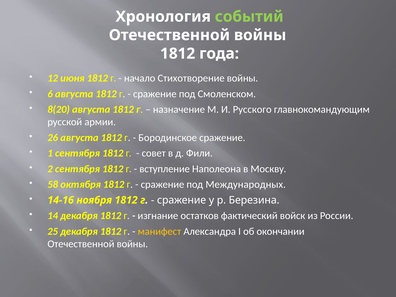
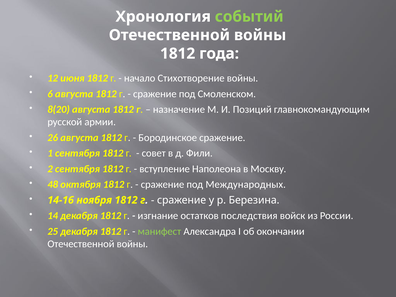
Русского: Русского -> Позиций (252, 109)
58: 58 -> 48 (53, 185)
фактический: фактический -> последствия (249, 216)
манифест colour: yellow -> light green (159, 231)
